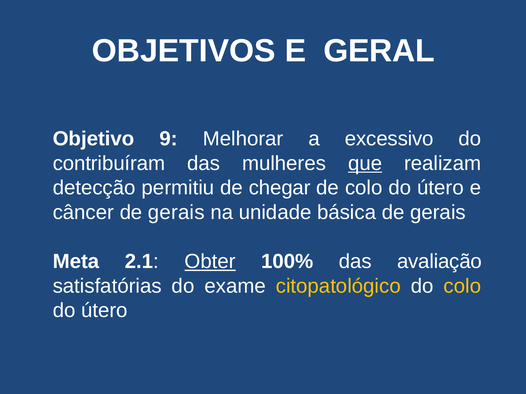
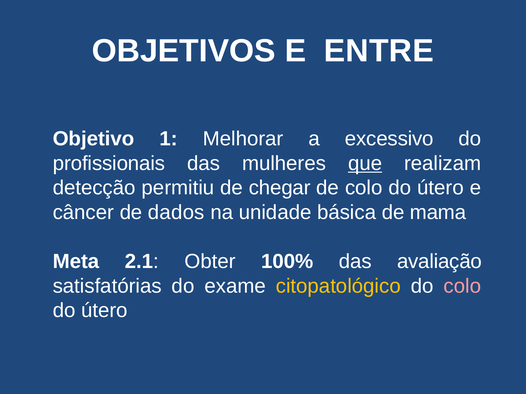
GERAL: GERAL -> ENTRE (379, 51)
9: 9 -> 1 (169, 139)
contribuíram: contribuíram -> profissionais (109, 164)
câncer de gerais: gerais -> dados (176, 213)
básica de gerais: gerais -> mama (438, 213)
Obter underline: present -> none (210, 262)
colo colour: yellow -> pink (462, 286)
